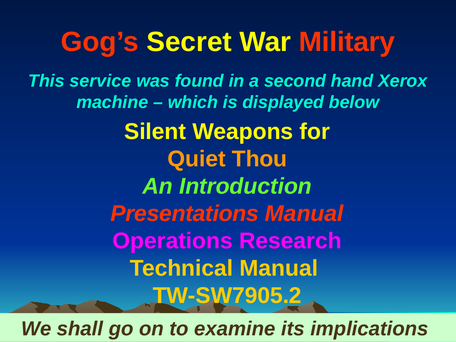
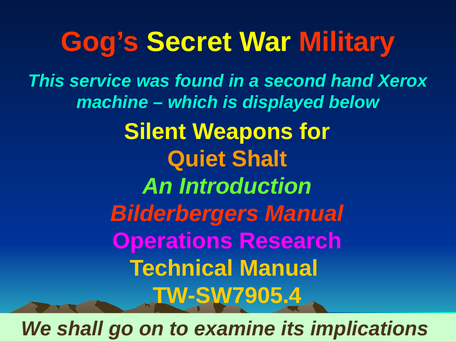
Thou: Thou -> Shalt (259, 159)
Presentations: Presentations -> Bilderbergers (185, 214)
TW-SW7905.2: TW-SW7905.2 -> TW-SW7905.4 (227, 296)
